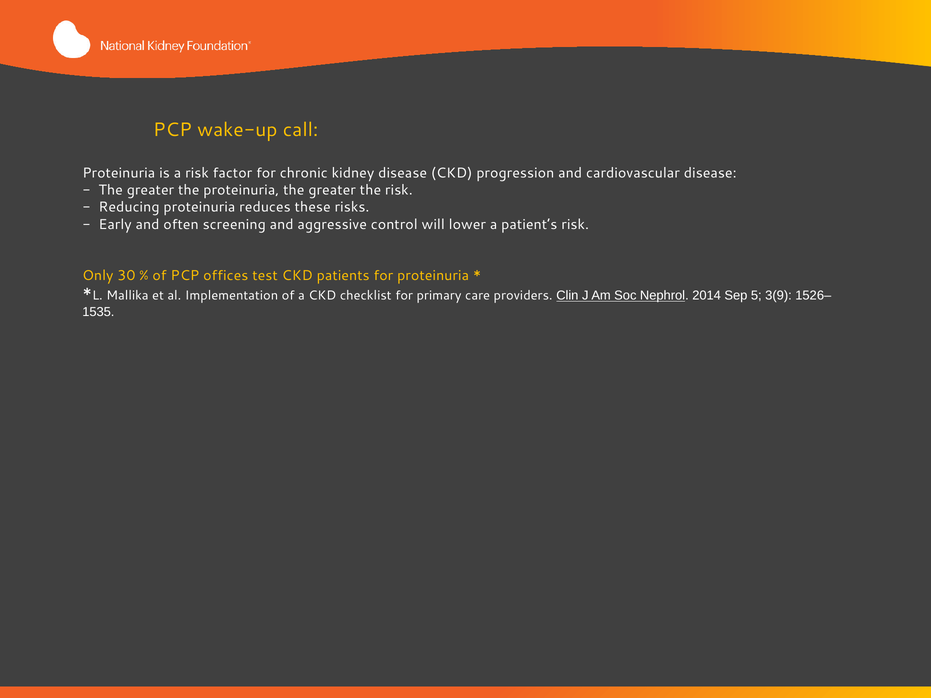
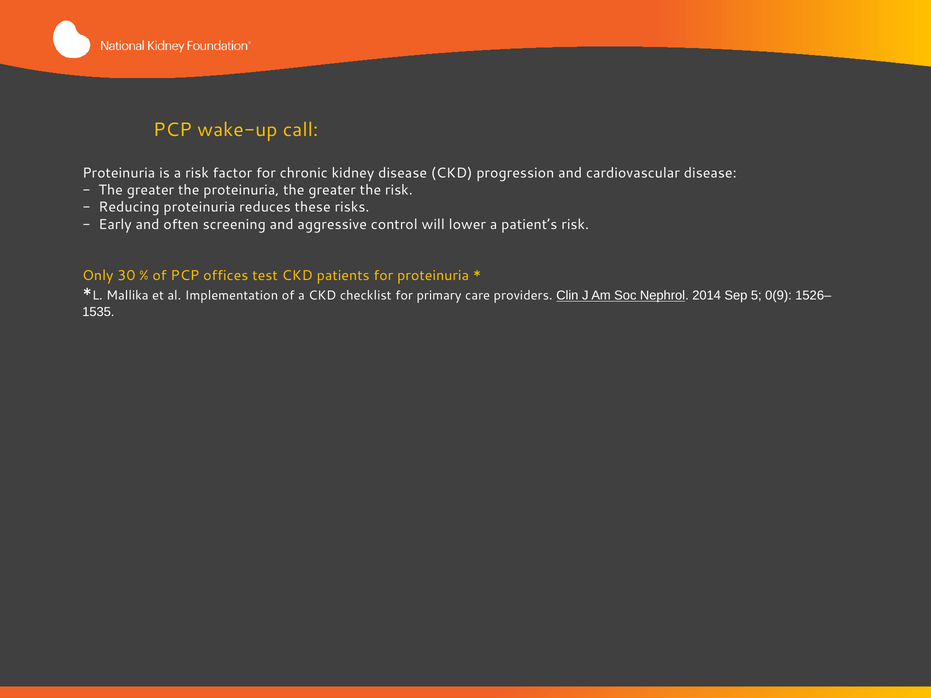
3(9: 3(9 -> 0(9 (779, 296)
